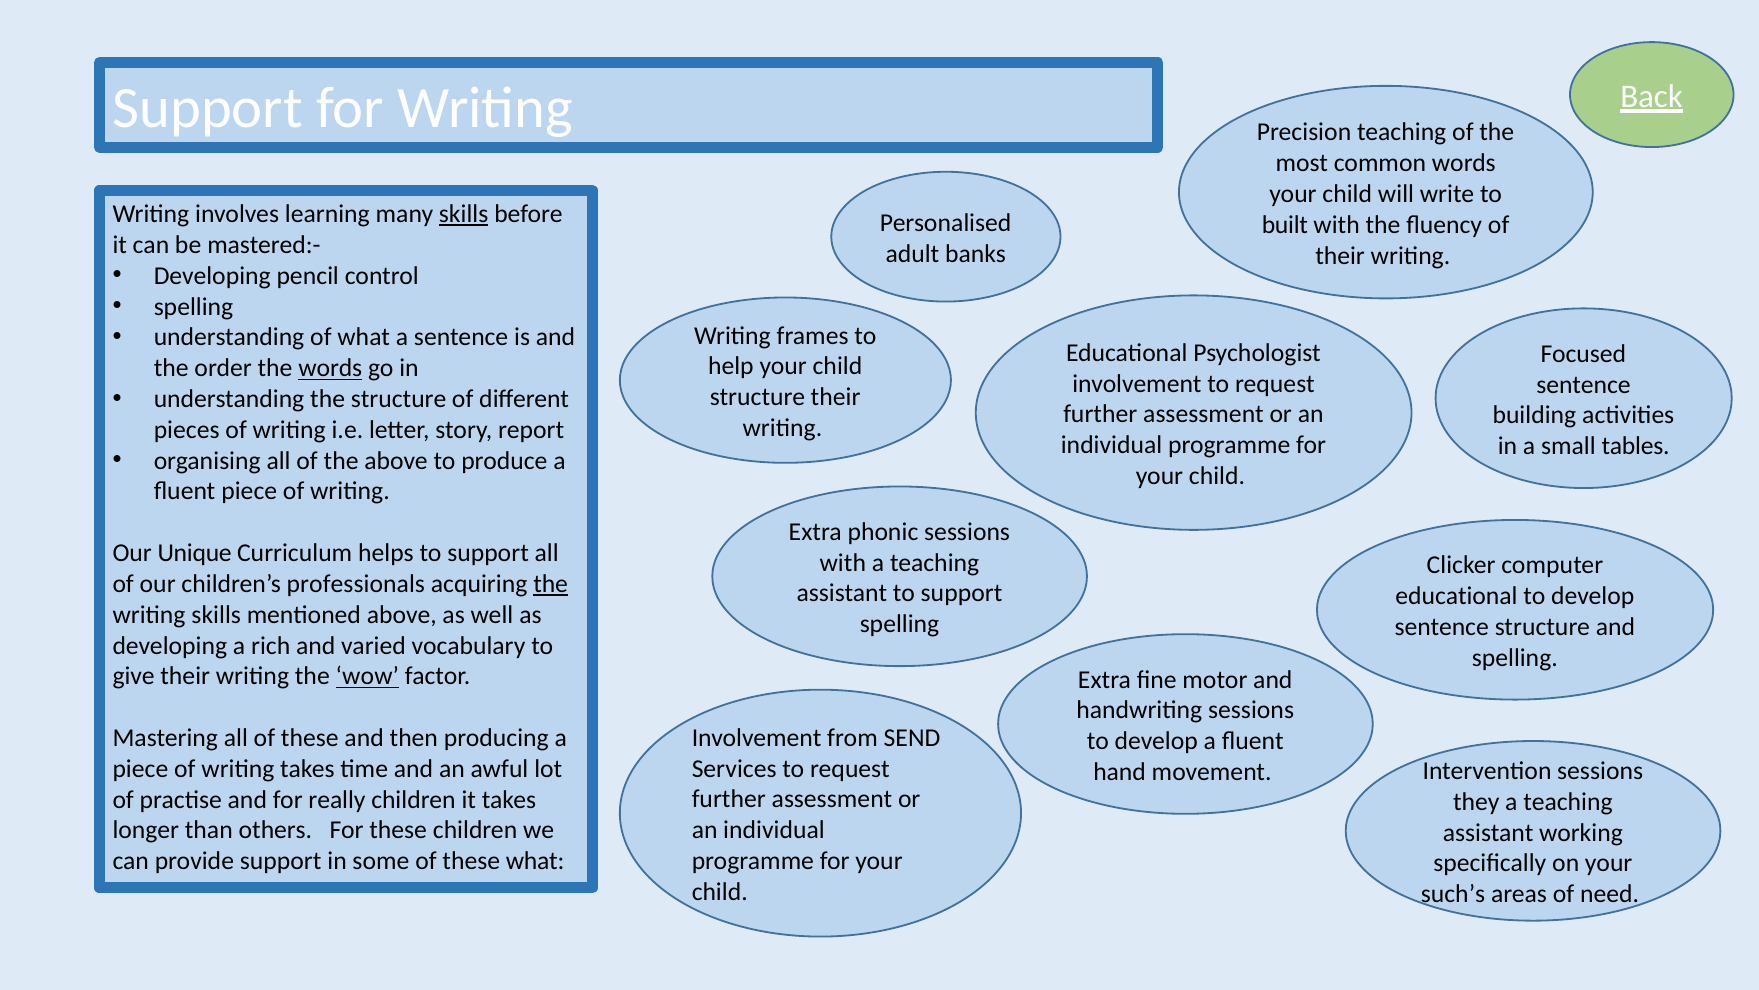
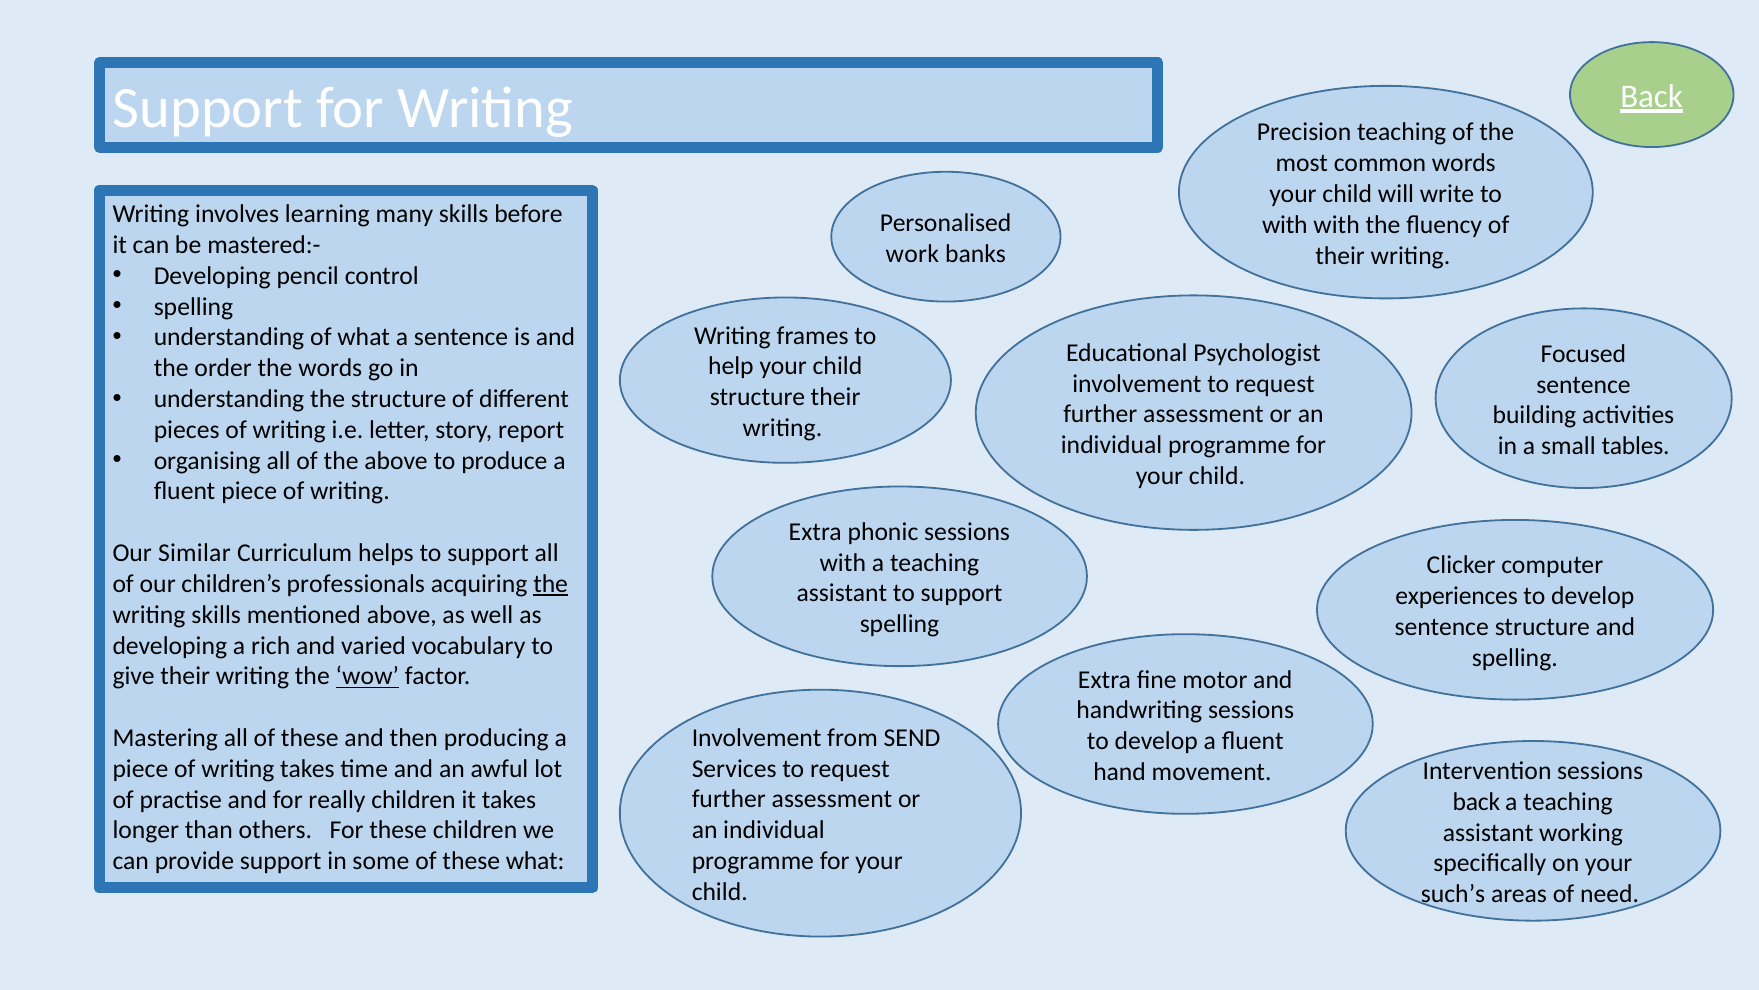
skills underline: present -> none (464, 214)
built: built -> with (1285, 225)
adult: adult -> work (912, 254)
words underline: present -> none (330, 368)
Unique: Unique -> Similar (194, 553)
educational: educational -> experiences (1457, 596)
they: they -> back (1476, 801)
